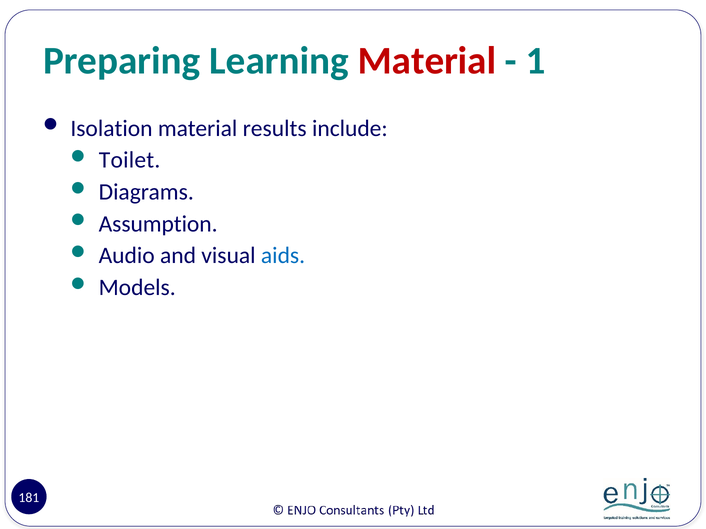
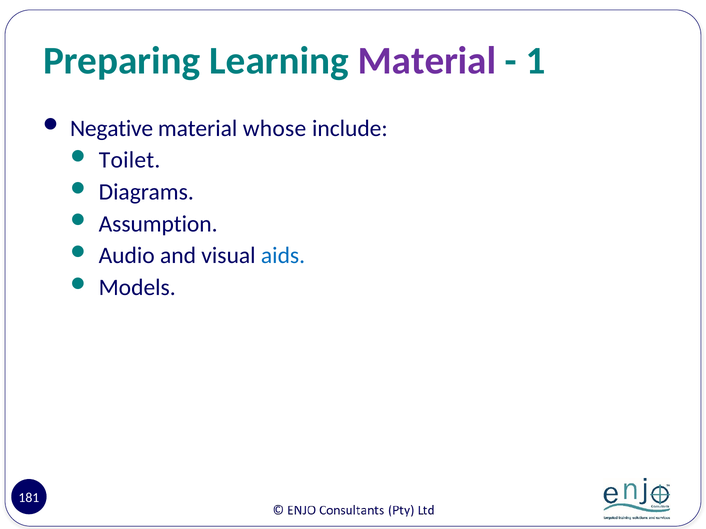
Material colour: red -> purple (427, 61)
Isolation: Isolation -> Negative (112, 128)
results: results -> whose (275, 128)
